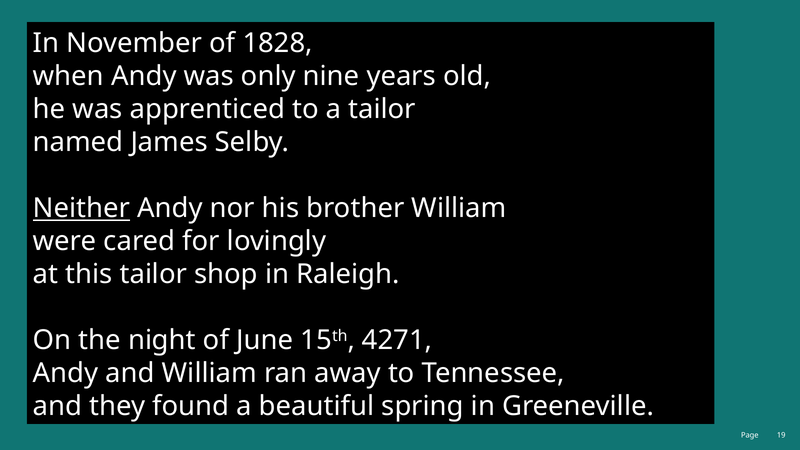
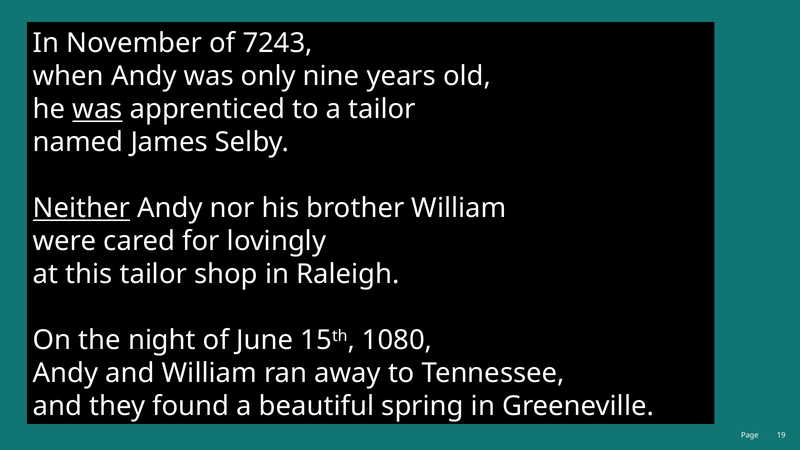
1828: 1828 -> 7243 (278, 43)
was underline: none -> present (98, 109)
4271: 4271 -> 1080 (397, 340)
